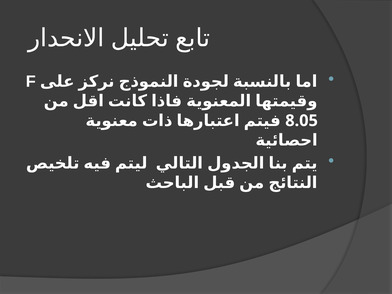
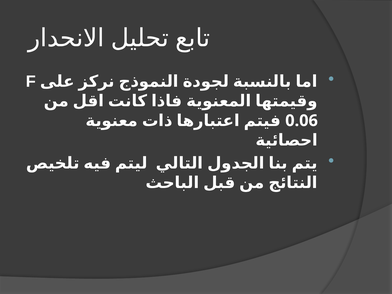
8.05: 8.05 -> 0.06 (302, 121)
